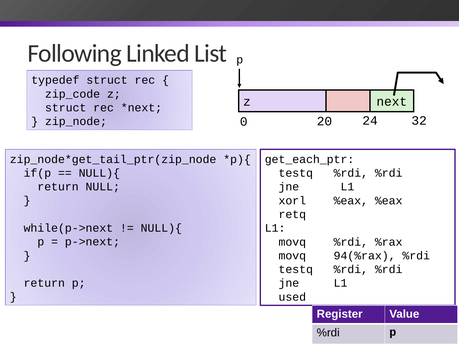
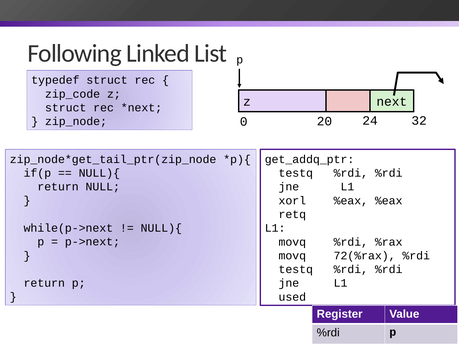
get_each_ptr: get_each_ptr -> get_addq_ptr (310, 159)
94(%rax: 94(%rax -> 72(%rax (365, 256)
